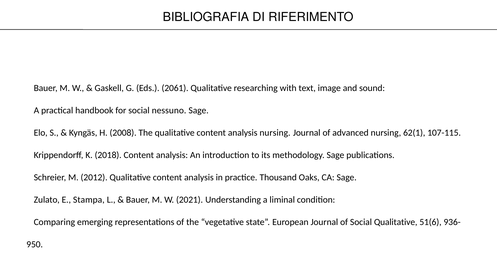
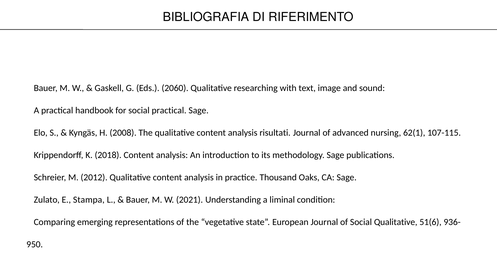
2061: 2061 -> 2060 (175, 88)
social nessuno: nessuno -> practical (169, 111)
analysis nursing: nursing -> risultati (275, 133)
